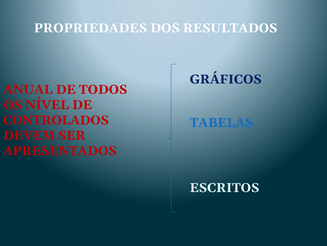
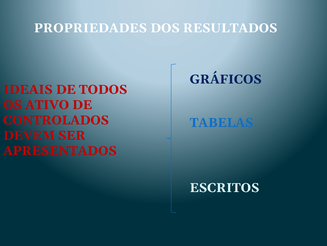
ANUAL: ANUAL -> IDEAIS (28, 89)
NÍVEL: NÍVEL -> ATIVO (47, 105)
